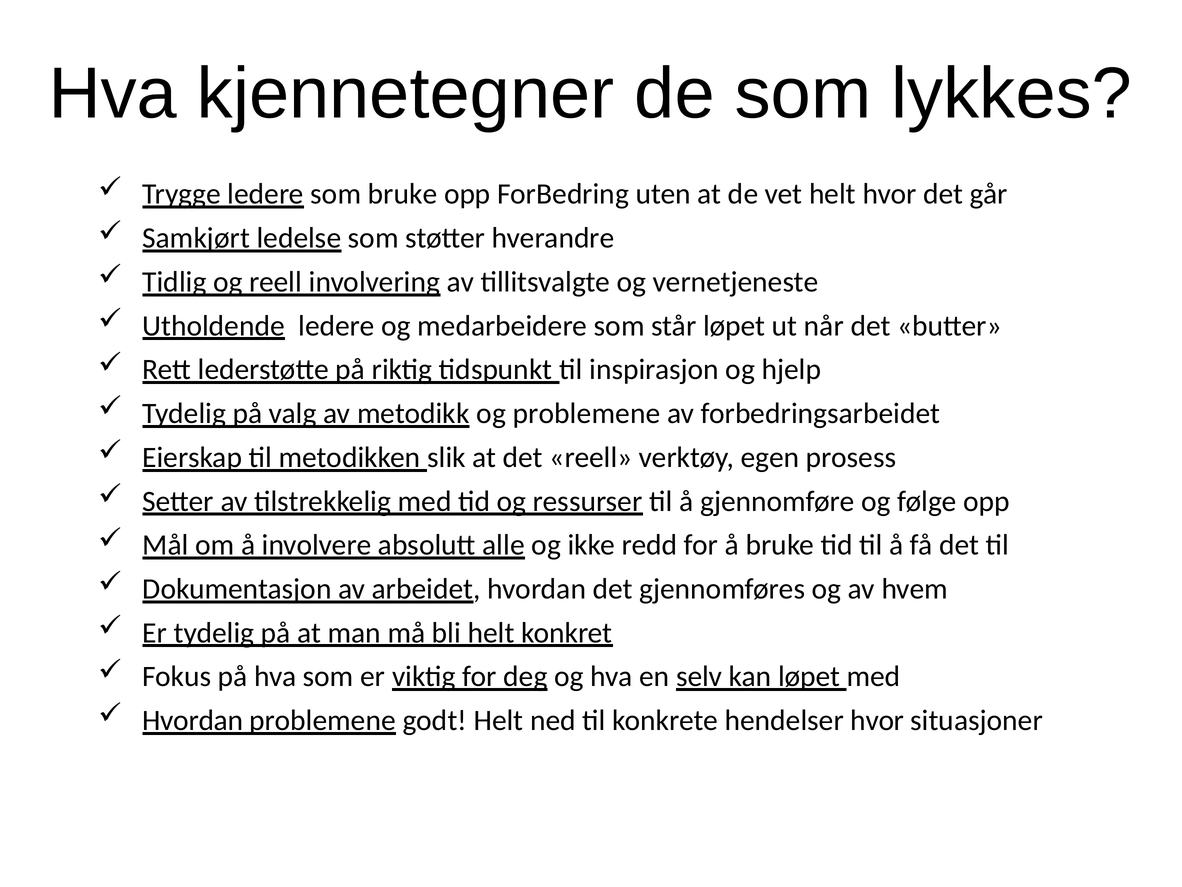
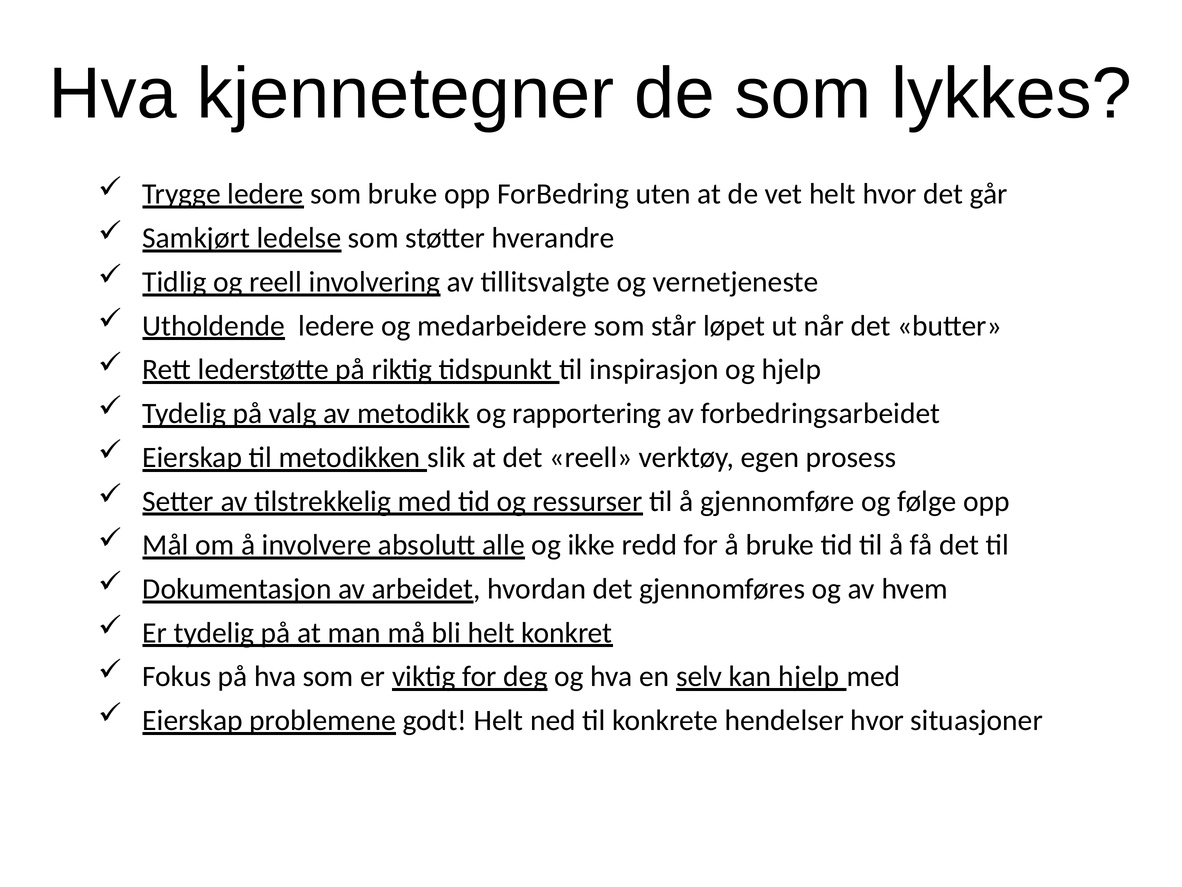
og problemene: problemene -> rapportering (587, 413)
kan løpet: løpet -> hjelp (809, 676)
Hvordan: Hvordan -> Eierskap (193, 720)
